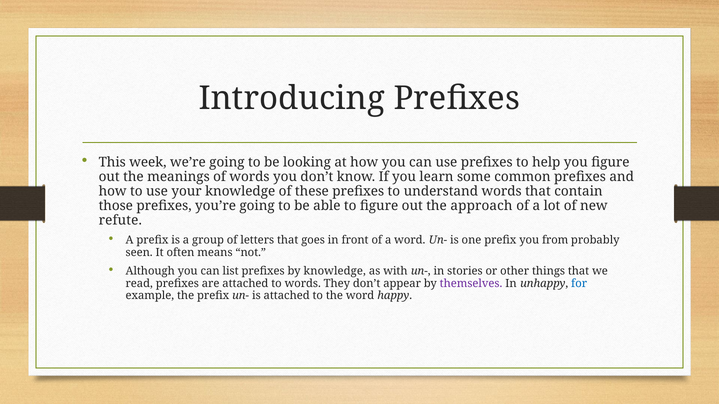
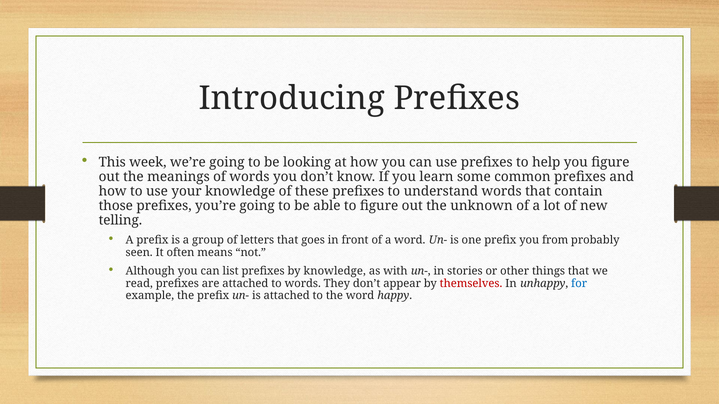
approach: approach -> unknown (482, 206)
refute: refute -> telling (120, 221)
themselves colour: purple -> red (471, 284)
